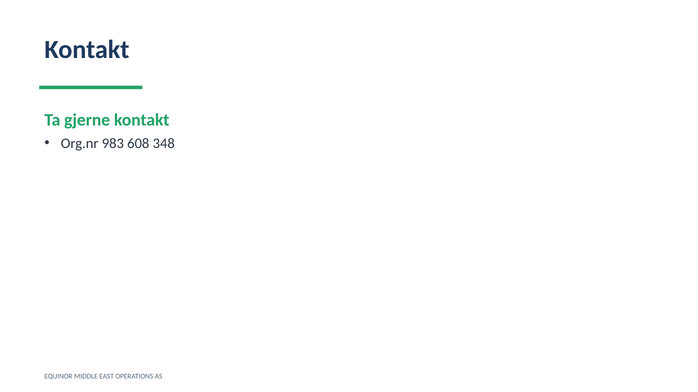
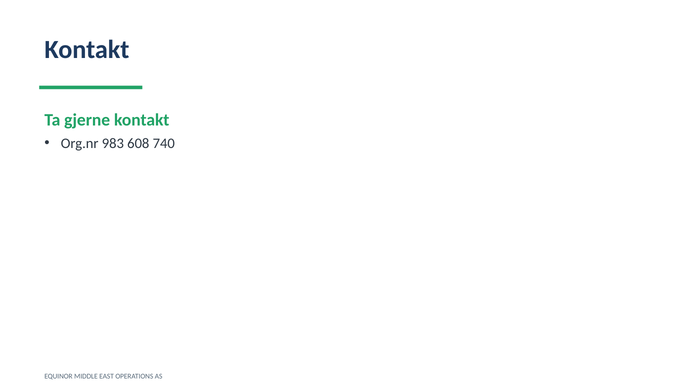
348: 348 -> 740 (164, 144)
